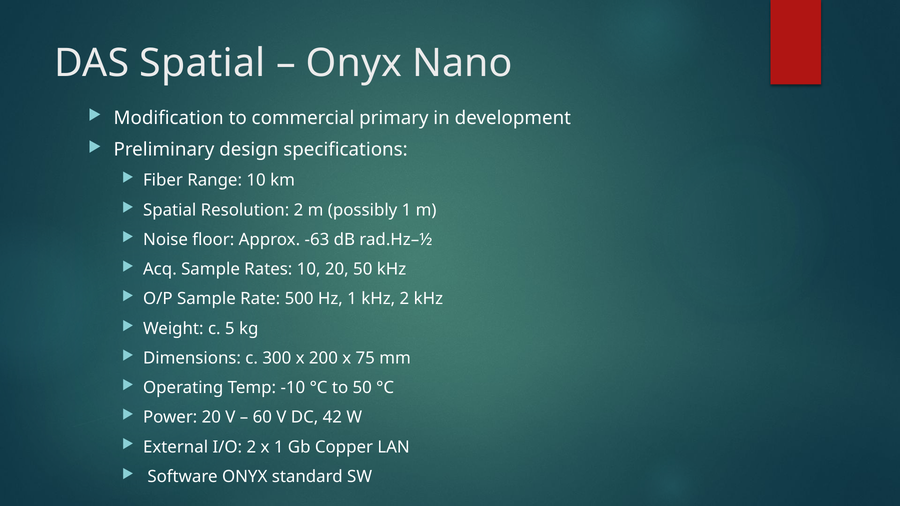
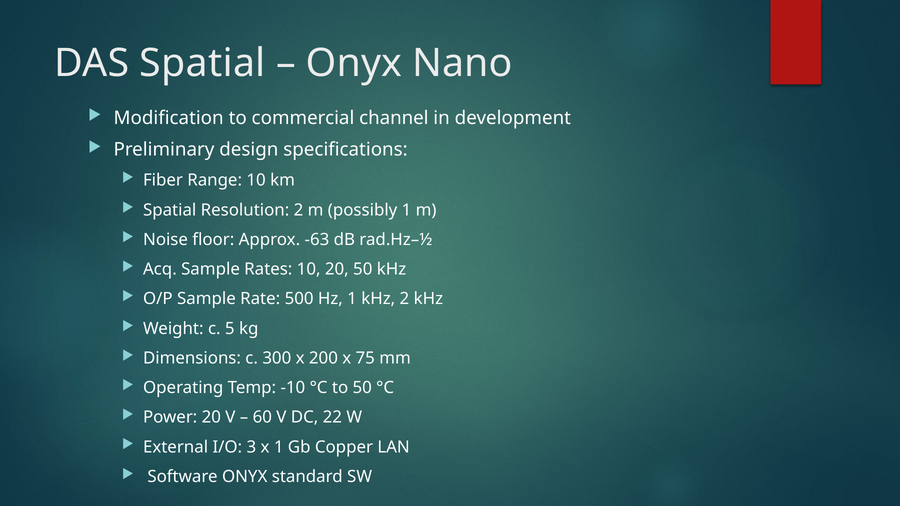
primary: primary -> channel (394, 118)
42: 42 -> 22 (332, 418)
I/O 2: 2 -> 3 (251, 447)
